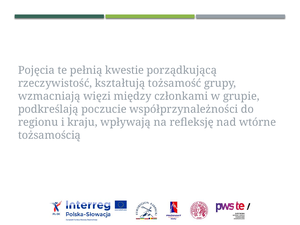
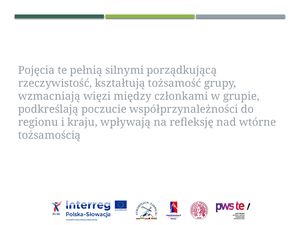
kwestie: kwestie -> silnymi (125, 70)
